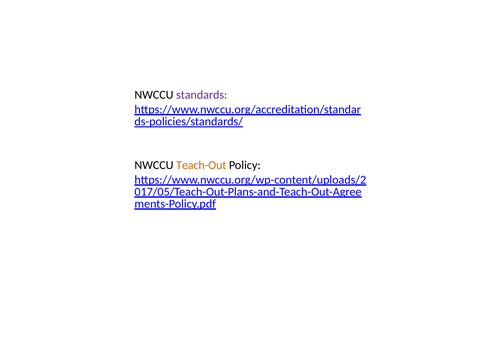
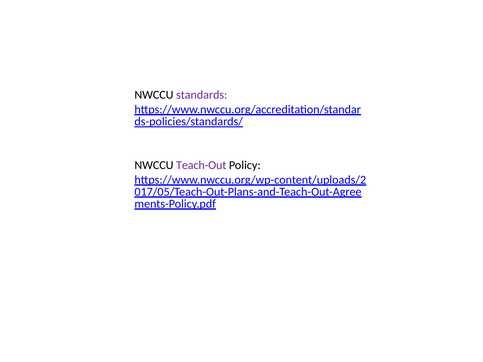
Teach-Out colour: orange -> purple (201, 165)
